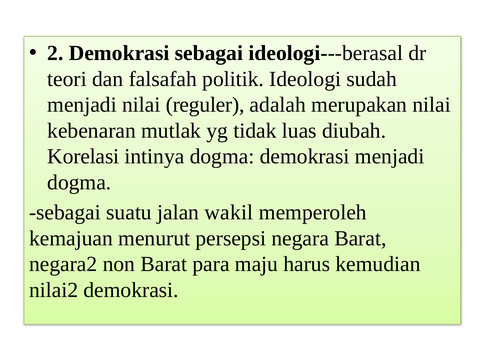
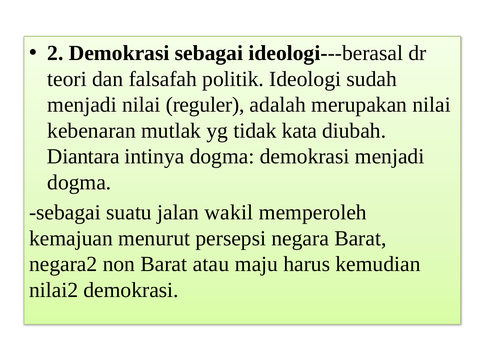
luas: luas -> kata (299, 131)
Korelasi: Korelasi -> Diantara (83, 157)
para: para -> atau (211, 265)
